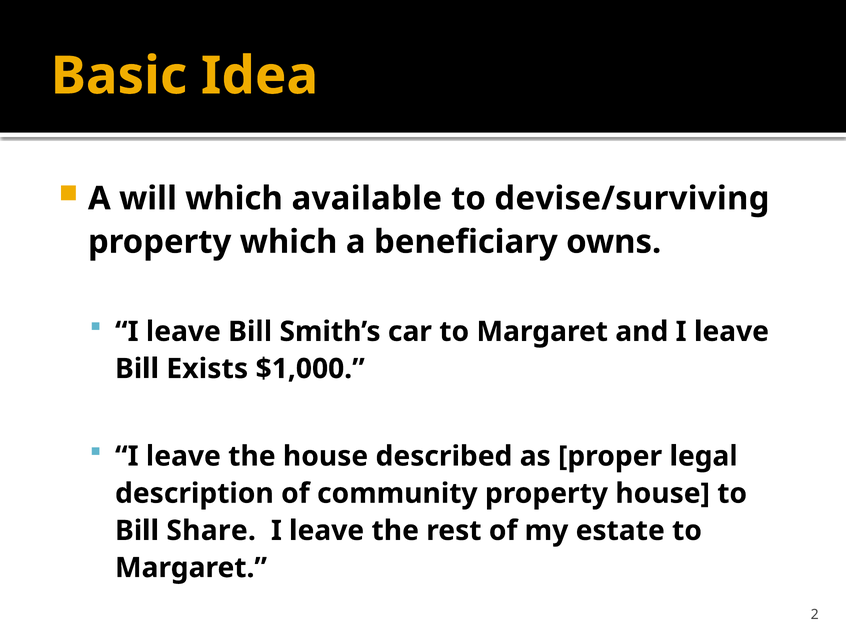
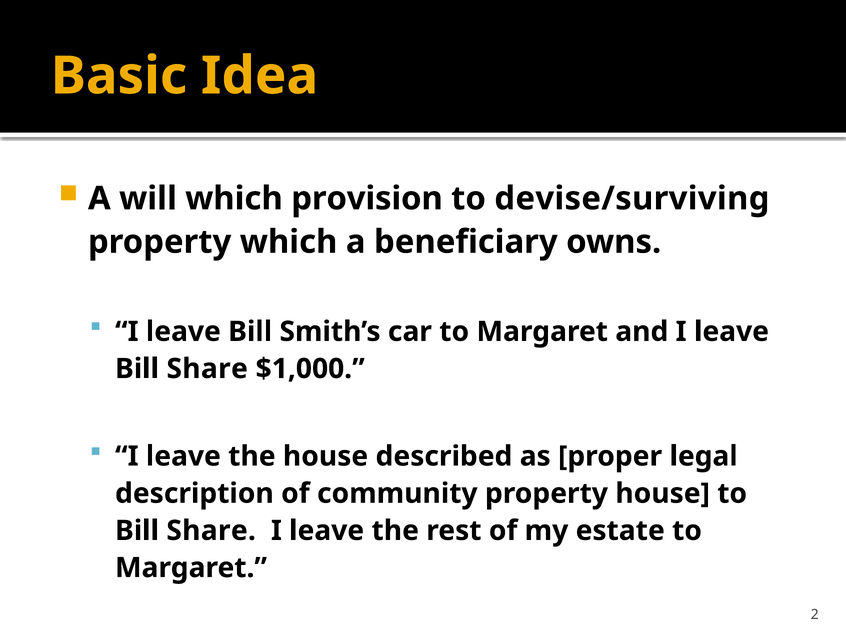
available: available -> provision (367, 199)
Exists: Exists -> Share (207, 369)
